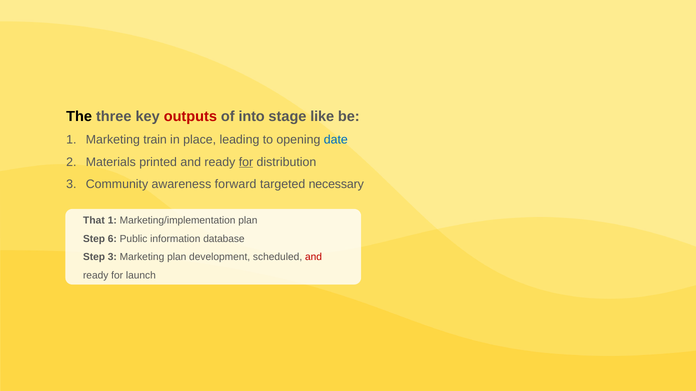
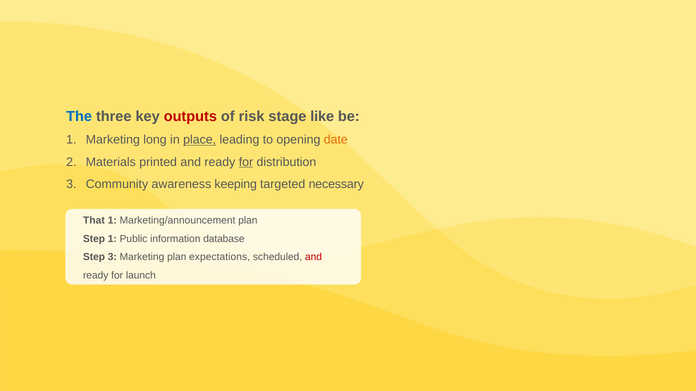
The colour: black -> blue (79, 117)
into: into -> risk (252, 117)
train: train -> long (155, 140)
place underline: none -> present (200, 140)
date colour: blue -> orange (336, 140)
forward: forward -> keeping (236, 184)
Marketing/implementation: Marketing/implementation -> Marketing/announcement (178, 221)
Step 6: 6 -> 1 (112, 239)
development: development -> expectations (220, 257)
